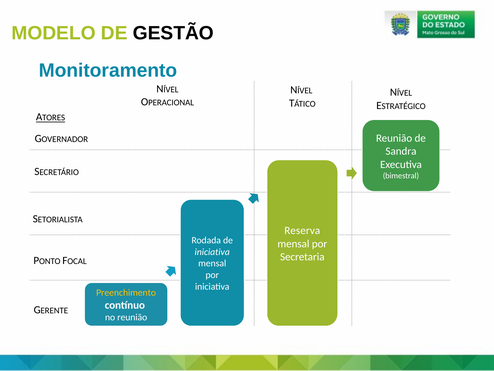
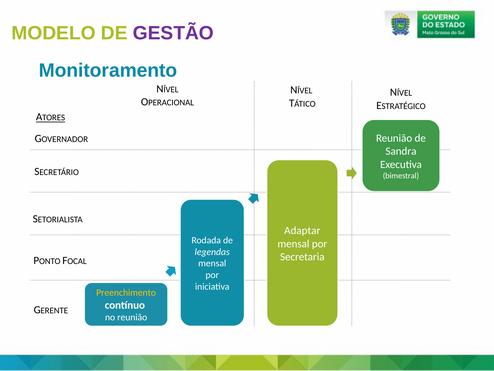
GESTÃO colour: black -> purple (173, 33)
Reserva: Reserva -> Adaptar (302, 230)
iniciativa: iniciativa -> legendas (212, 252)
